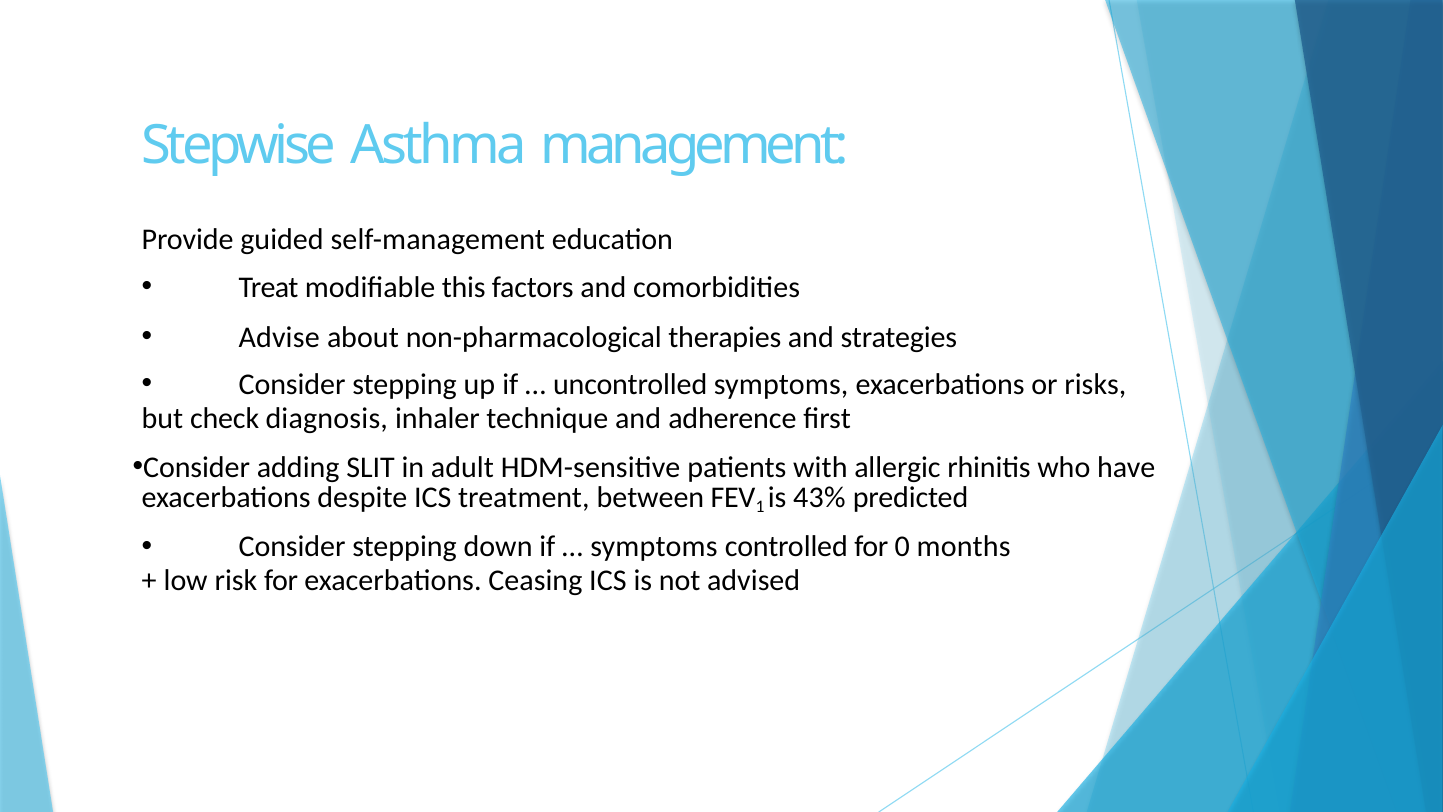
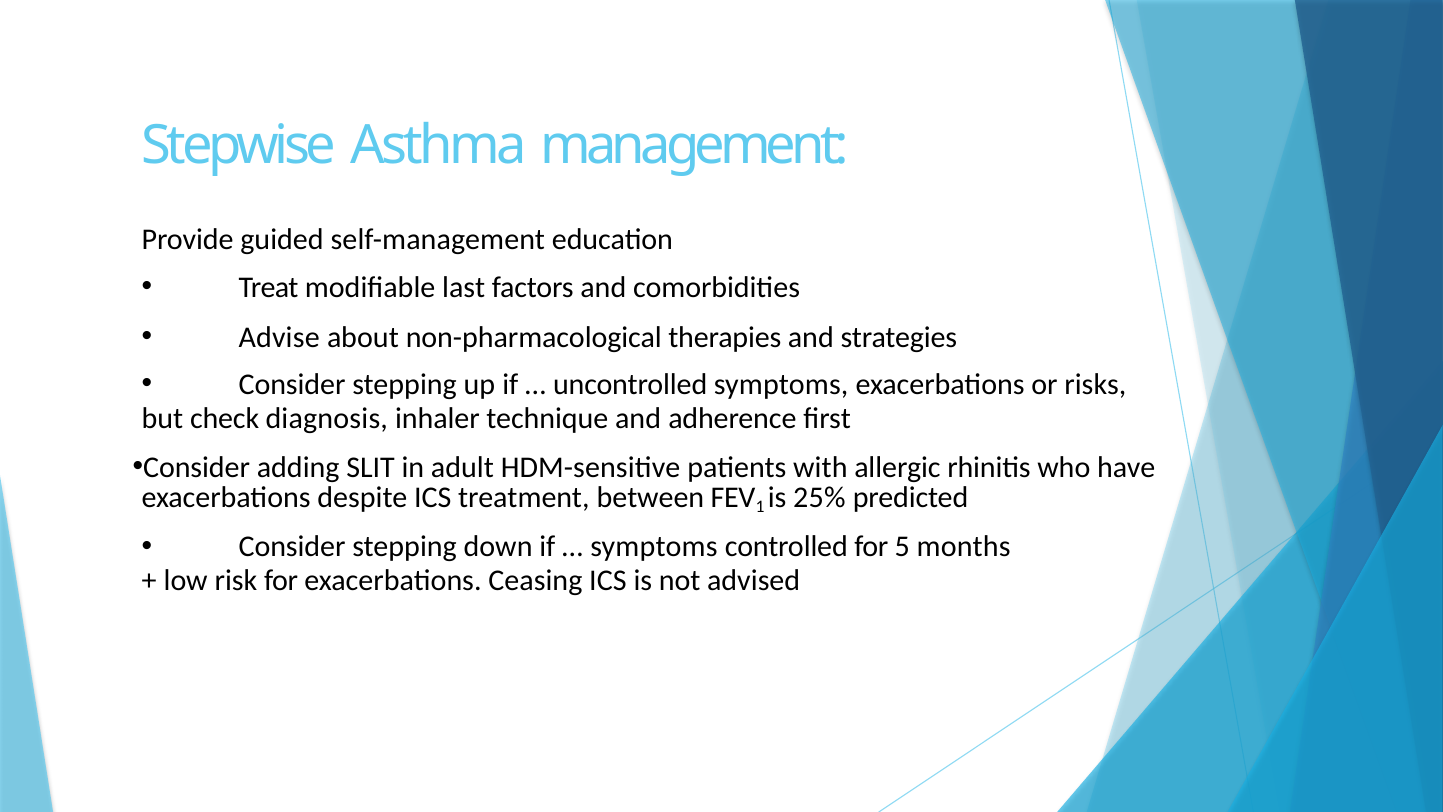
this: this -> last (464, 288)
43%: 43% -> 25% (819, 498)
0: 0 -> 5 (902, 547)
